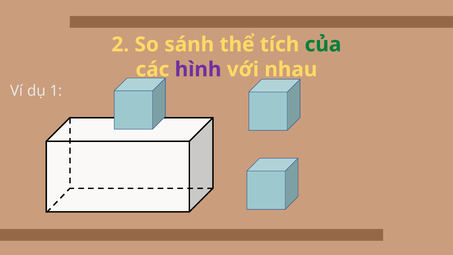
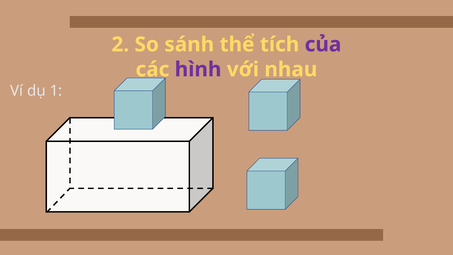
của colour: green -> purple (323, 44)
